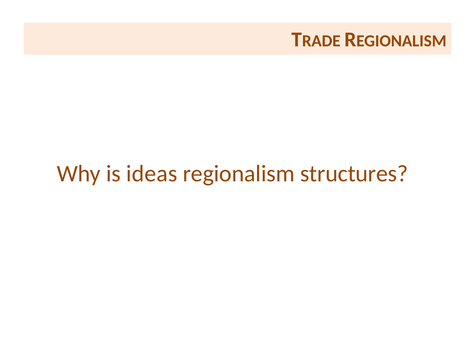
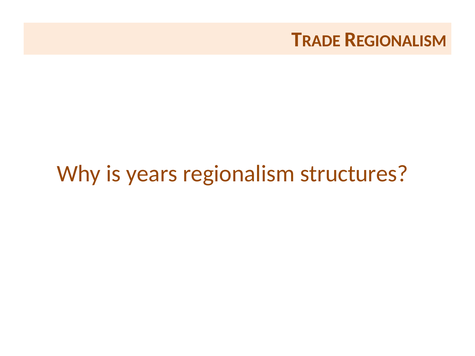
ideas: ideas -> years (152, 174)
